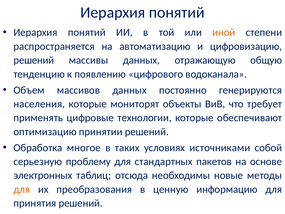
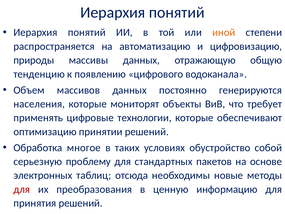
решений: решений -> природы (34, 60)
источниками: источниками -> обустройство (220, 148)
для colour: orange -> red (22, 189)
